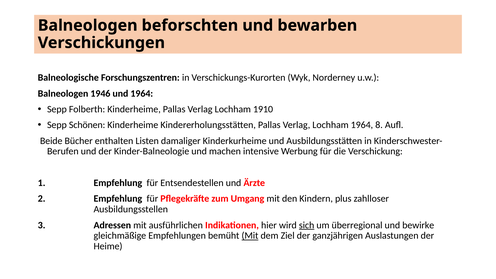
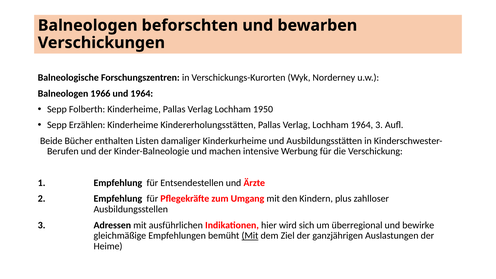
1946: 1946 -> 1966 (100, 93)
1910: 1910 -> 1950 (263, 109)
Schönen: Schönen -> Erzählen (87, 125)
1964 8: 8 -> 3 (379, 125)
sich underline: present -> none (307, 225)
